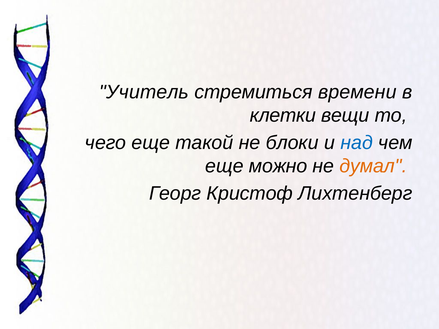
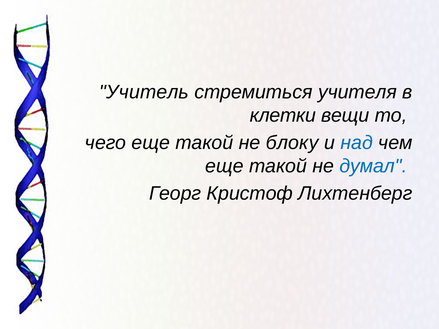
времени: времени -> учителя (358, 92)
блоки: блоки -> блоку (292, 143)
можно: можно -> такой (278, 166)
думал colour: orange -> blue (373, 166)
